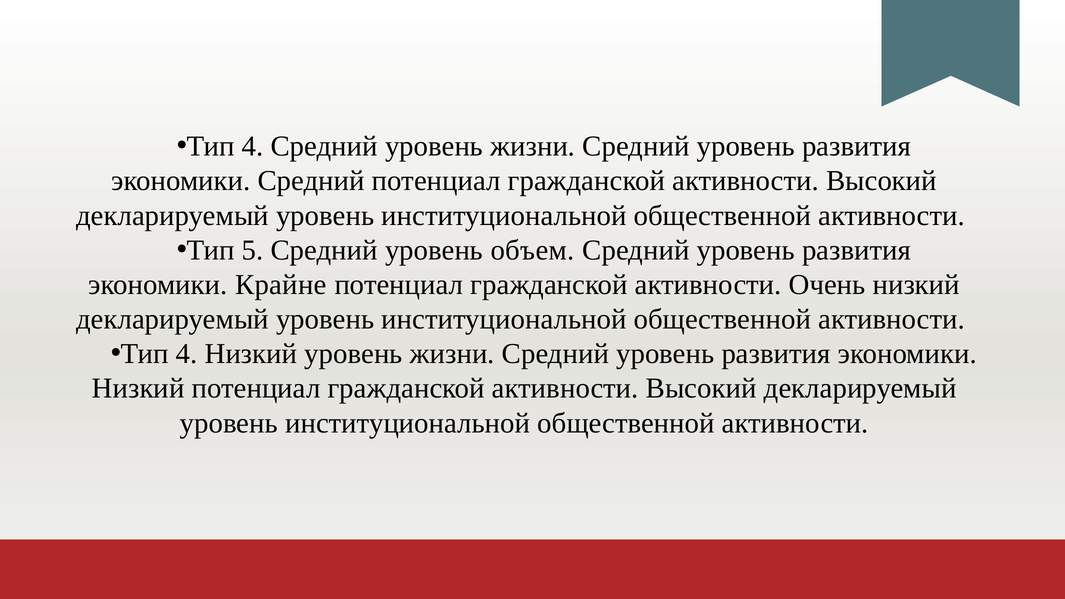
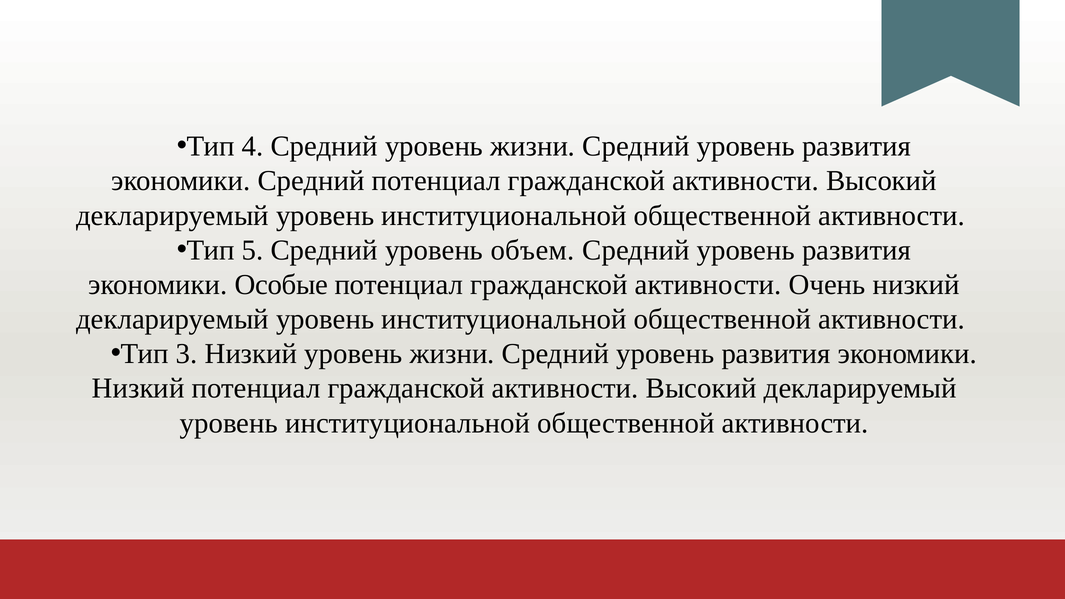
Крайне: Крайне -> Особые (281, 285)
4: 4 -> 3 (187, 354)
